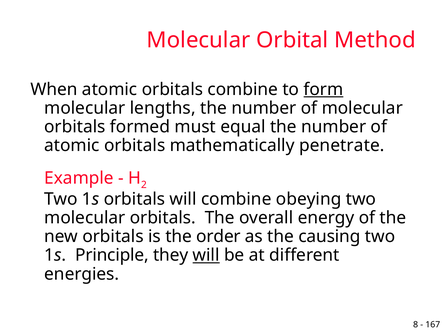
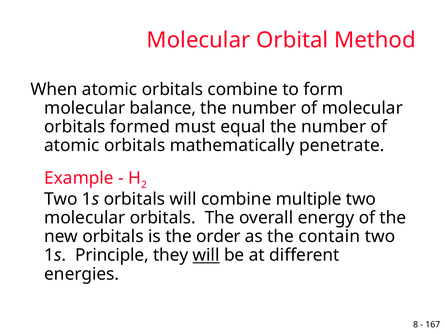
form underline: present -> none (323, 89)
lengths: lengths -> balance (163, 108)
obeying: obeying -> multiple (309, 199)
causing: causing -> contain (329, 236)
